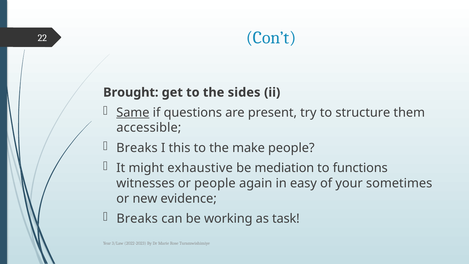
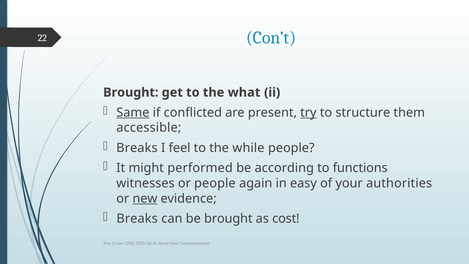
sides: sides -> what (244, 92)
questions: questions -> conflicted (193, 112)
try underline: none -> present (308, 112)
this: this -> feel (180, 148)
make: make -> while (248, 148)
exhaustive: exhaustive -> performed (200, 168)
mediation: mediation -> according (284, 168)
sometimes: sometimes -> authorities (399, 183)
new underline: none -> present (145, 198)
be working: working -> brought (228, 219)
task: task -> cost (286, 219)
